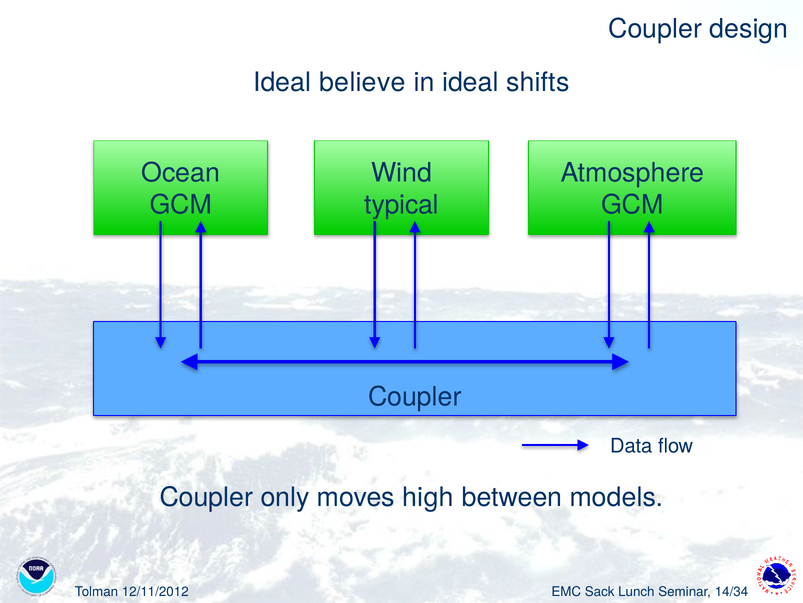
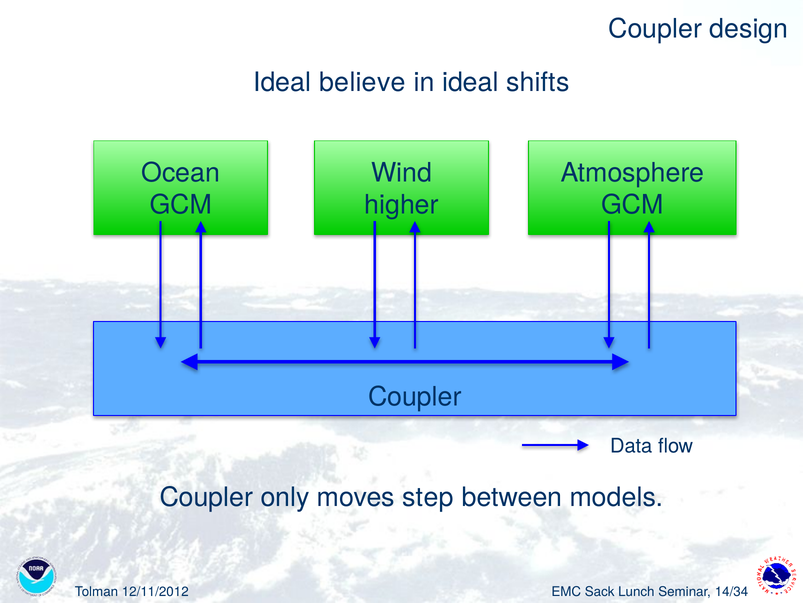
typical: typical -> higher (402, 205)
high: high -> step (428, 497)
